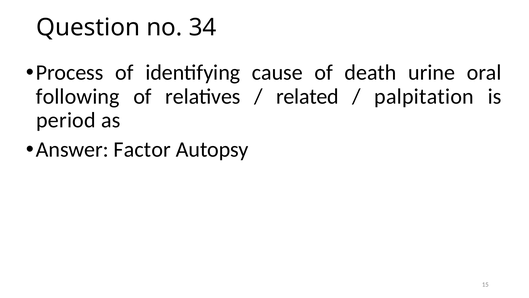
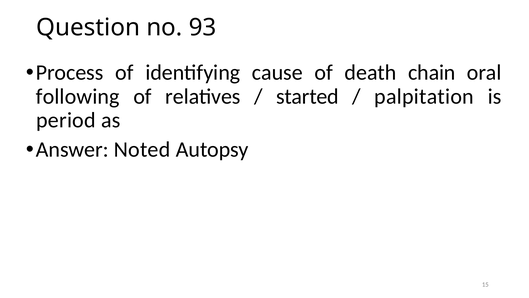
34: 34 -> 93 (203, 27)
urine: urine -> chain (432, 73)
related: related -> started (307, 96)
Factor: Factor -> Noted (142, 149)
